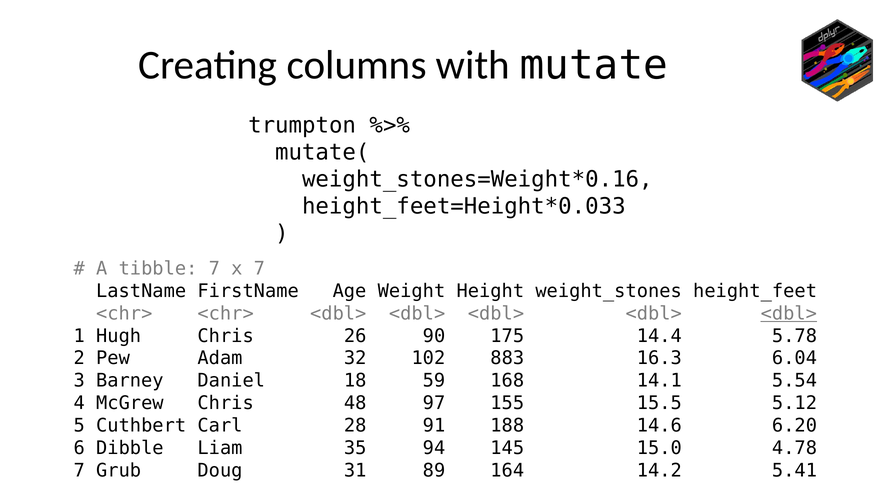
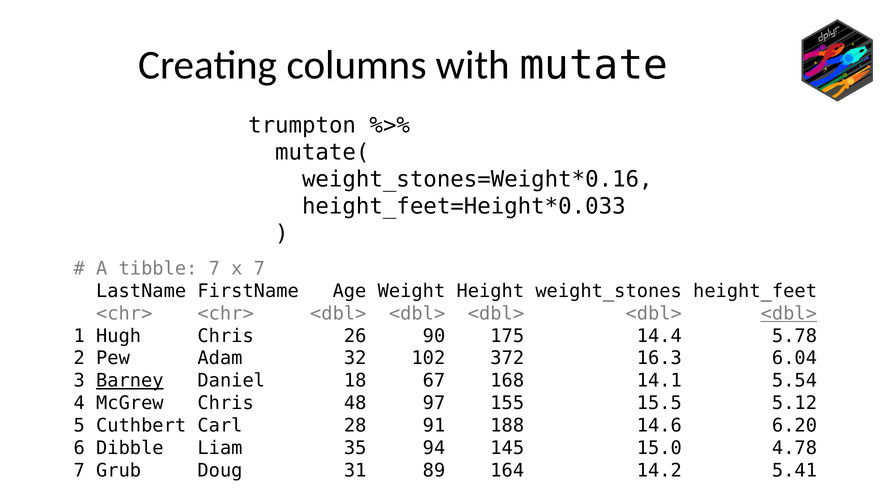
883: 883 -> 372 (507, 358)
Barney underline: none -> present (130, 381)
59: 59 -> 67 (434, 381)
